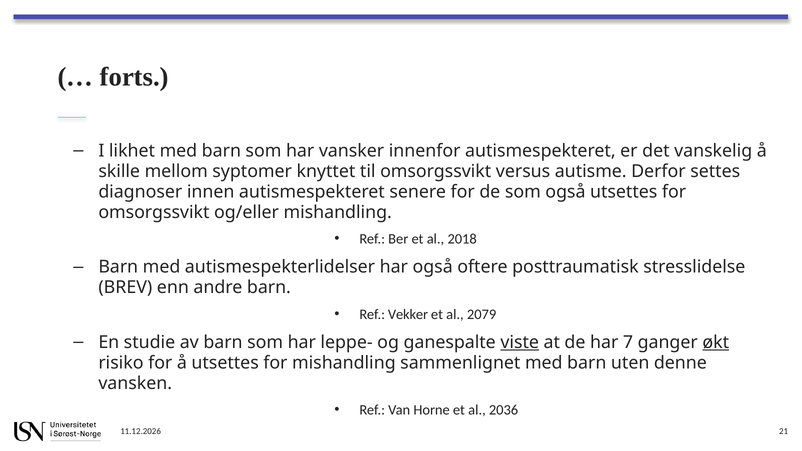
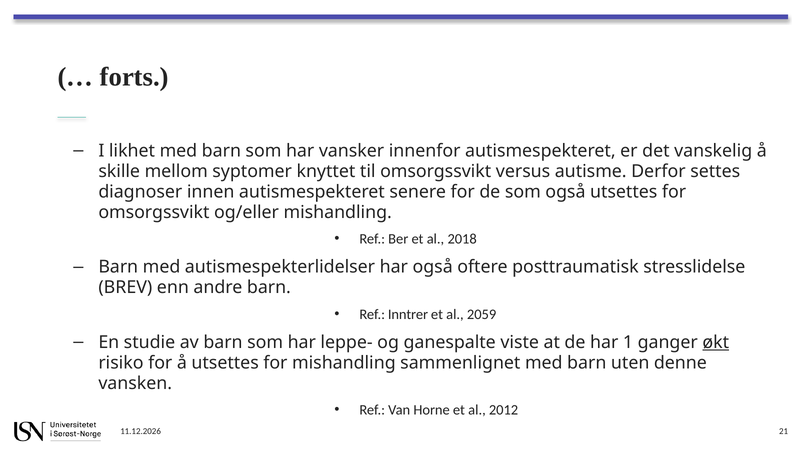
Vekker: Vekker -> Inntrer (408, 314)
2079: 2079 -> 2059 (482, 314)
viste underline: present -> none (520, 342)
7: 7 -> 1 (628, 342)
2036: 2036 -> 2012 (504, 410)
